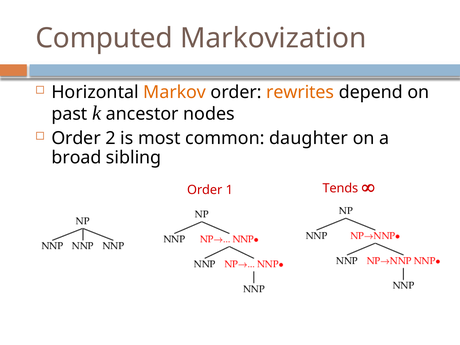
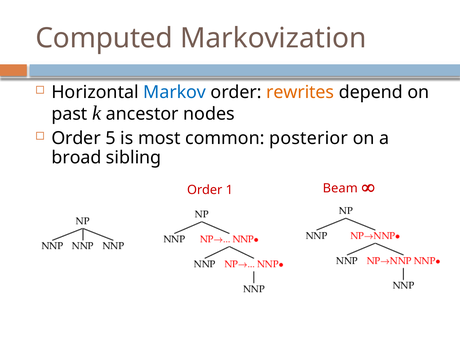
Markov colour: orange -> blue (175, 92)
2: 2 -> 5 (111, 138)
daughter: daughter -> posterior (309, 138)
Tends: Tends -> Beam (340, 188)
